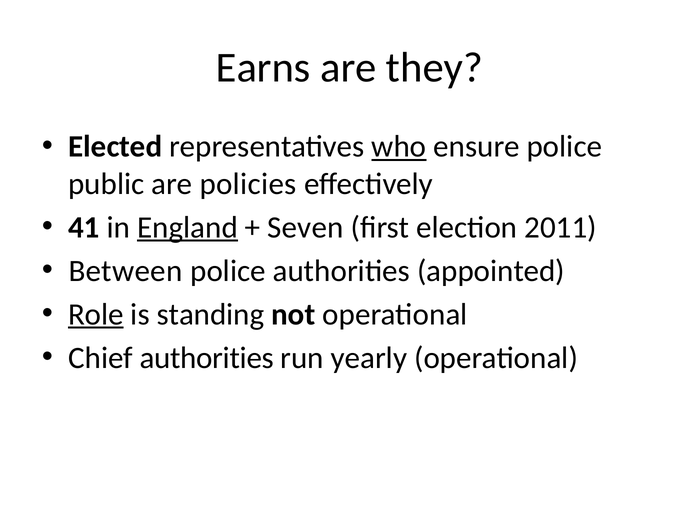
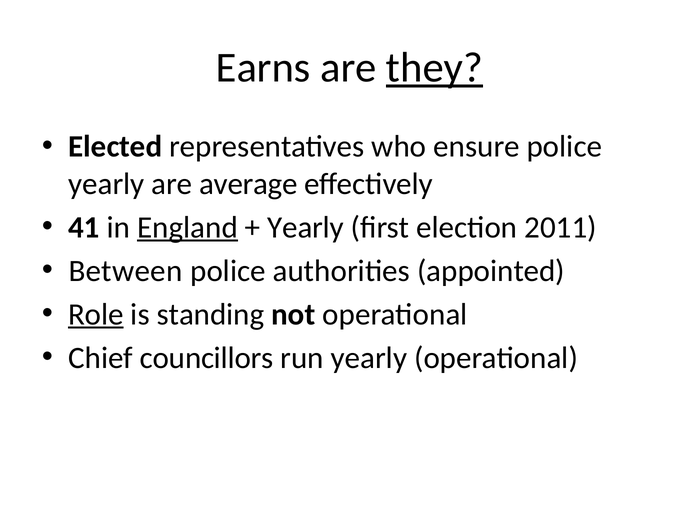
they underline: none -> present (434, 68)
who underline: present -> none (399, 147)
public: public -> yearly (106, 184)
policies: policies -> average (248, 184)
Seven: Seven -> Yearly (306, 227)
Chief authorities: authorities -> councillors (207, 358)
